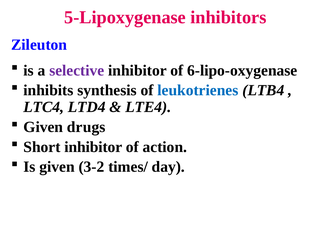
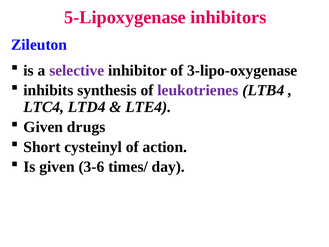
6-lipo-oxygenase: 6-lipo-oxygenase -> 3-lipo-oxygenase (242, 70)
leukotrienes colour: blue -> purple (198, 90)
Short inhibitor: inhibitor -> cysteinyl (93, 147)
3-2: 3-2 -> 3-6 (91, 167)
